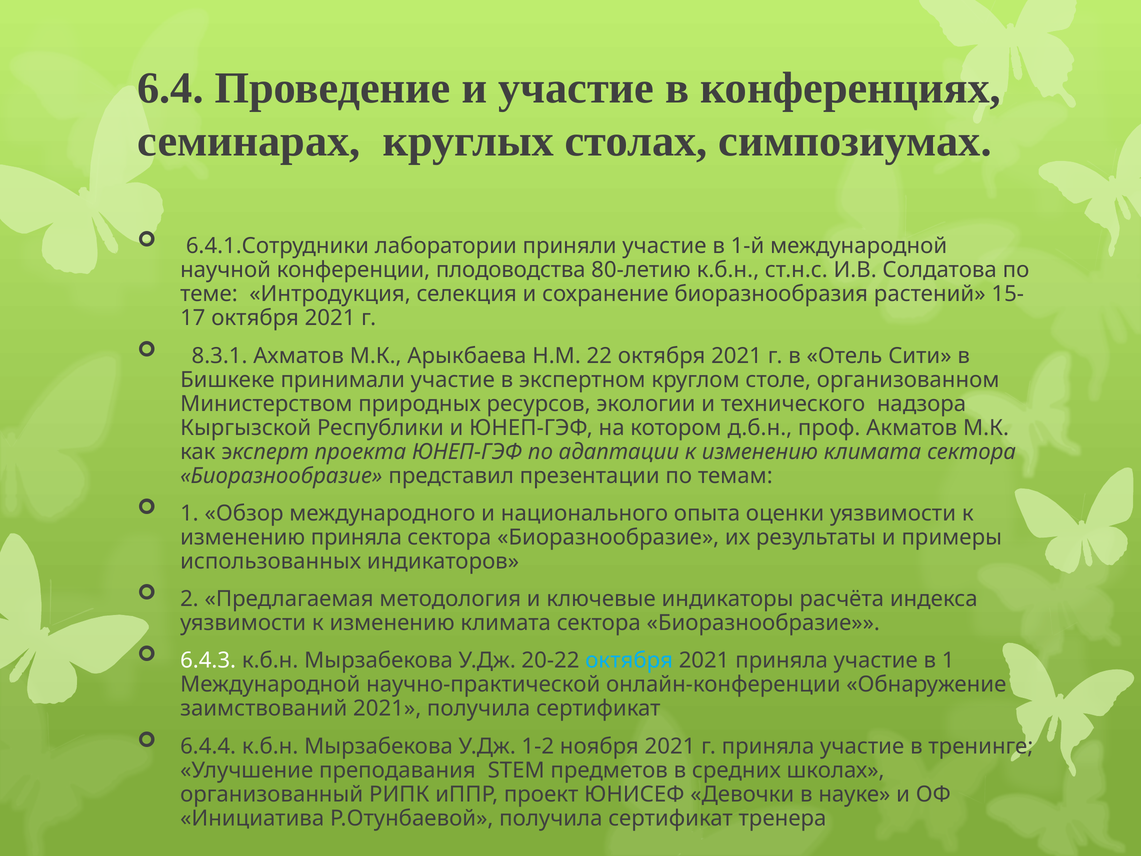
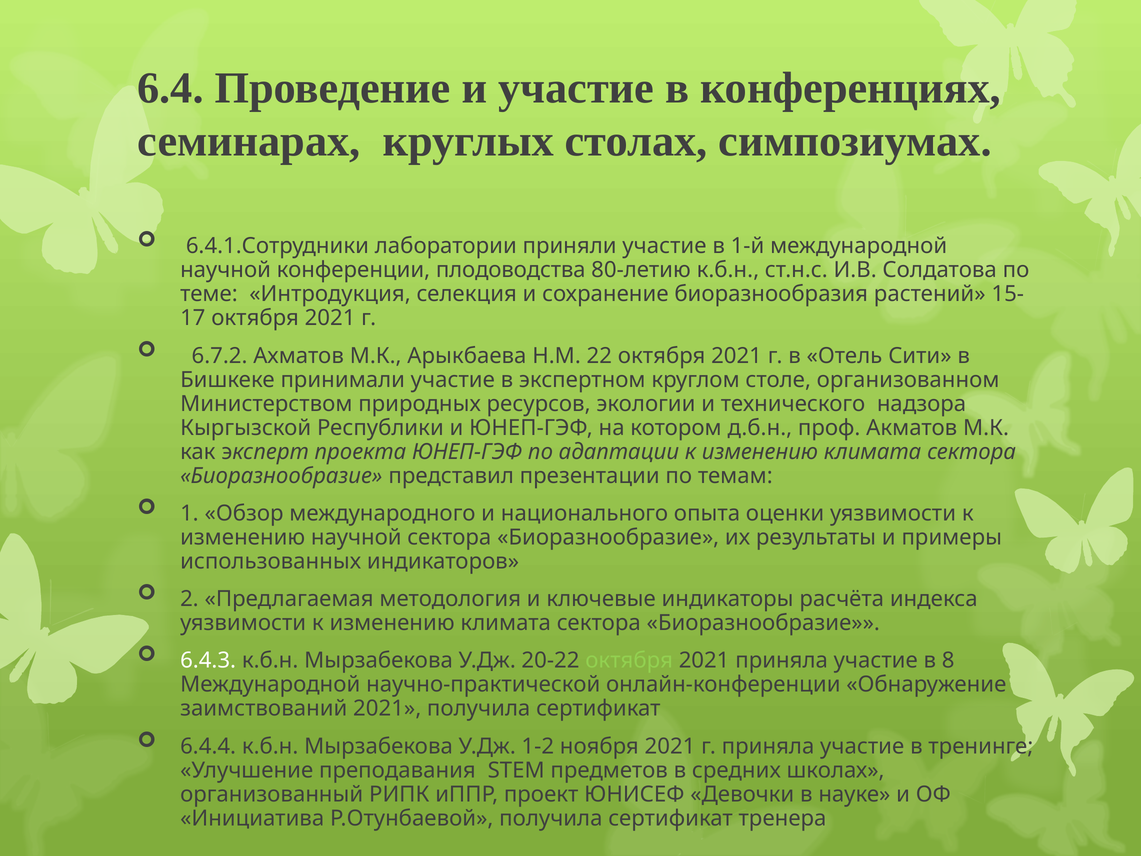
8.3.1: 8.3.1 -> 6.7.2 (220, 356)
изменению приняла: приняла -> научной (356, 537)
октября colour: light blue -> light green (629, 660)
в 1: 1 -> 8 (948, 660)
